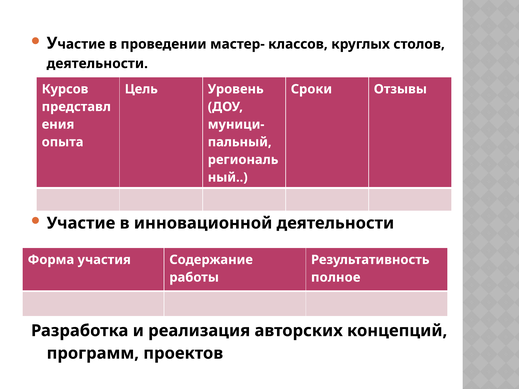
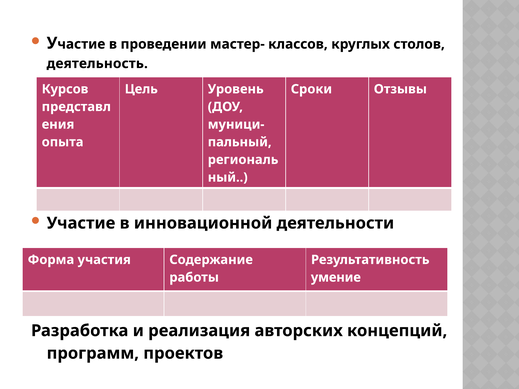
деятельности: деятельности -> деятельность (97, 64)
полное: полное -> умение (336, 278)
